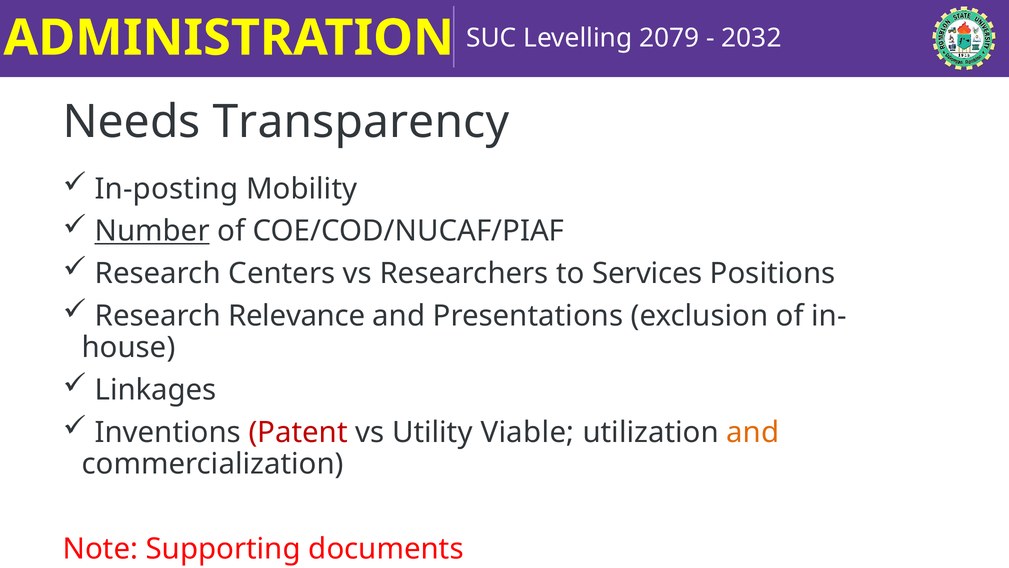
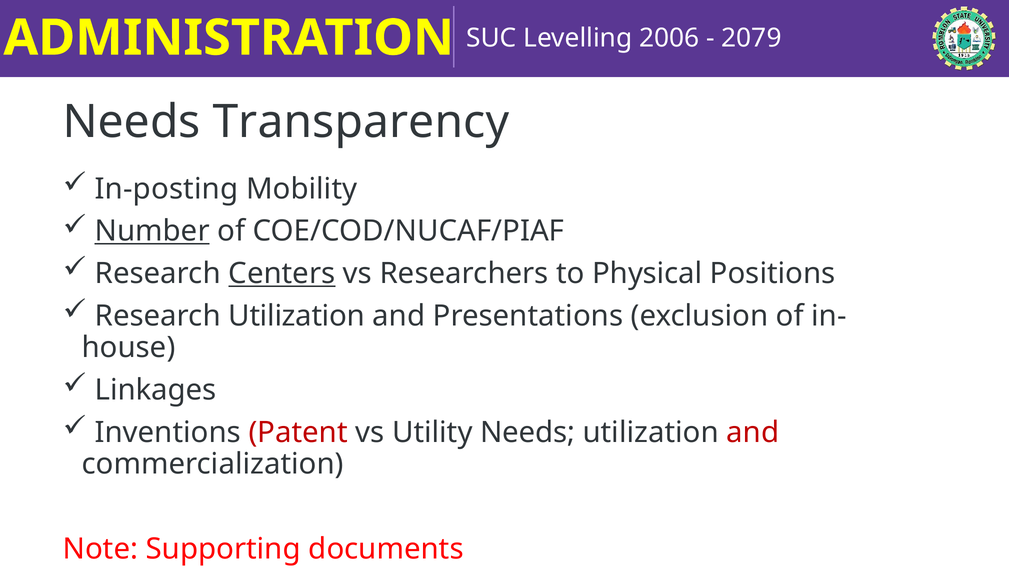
2079: 2079 -> 2006 (669, 38)
2032: 2032 -> 2079 (751, 38)
Centers underline: none -> present (282, 273)
Services: Services -> Physical (647, 273)
Research Relevance: Relevance -> Utilization (297, 316)
Utility Viable: Viable -> Needs (528, 432)
and colour: orange -> red (753, 432)
